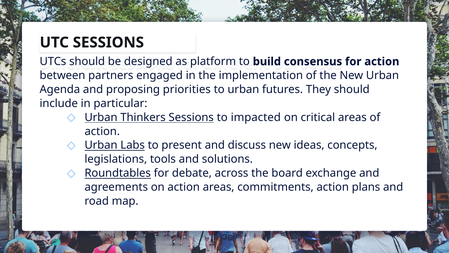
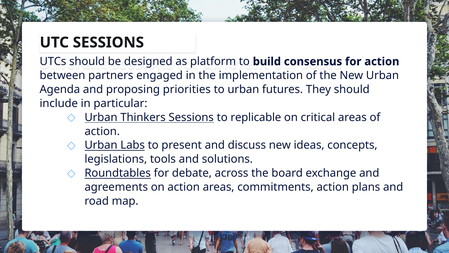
impacted: impacted -> replicable (256, 117)
